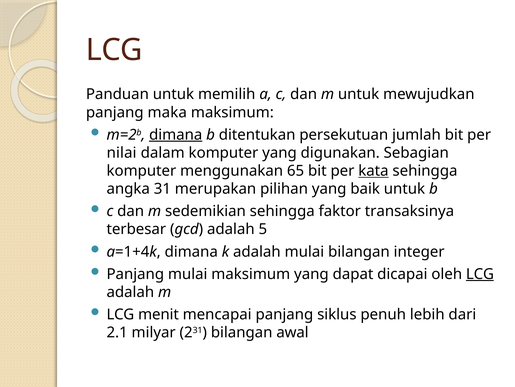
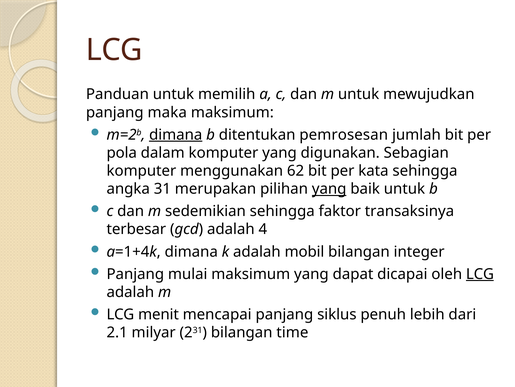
persekutuan: persekutuan -> pemrosesan (344, 134)
nilai: nilai -> pola (122, 153)
65: 65 -> 62 (296, 171)
kata underline: present -> none (373, 171)
yang underline: none -> present (329, 189)
5: 5 -> 4 (263, 229)
adalah mulai: mulai -> mobil (304, 251)
awal: awal -> time (292, 332)
